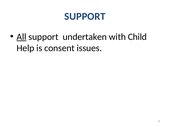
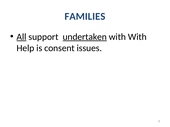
SUPPORT: SUPPORT -> FAMILIES (85, 16)
undertaken underline: none -> present (85, 37)
with Child: Child -> With (137, 37)
